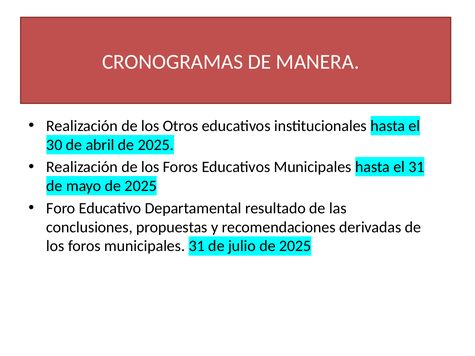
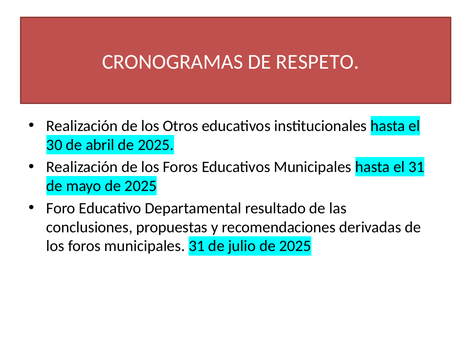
MANERA: MANERA -> RESPETO (318, 62)
